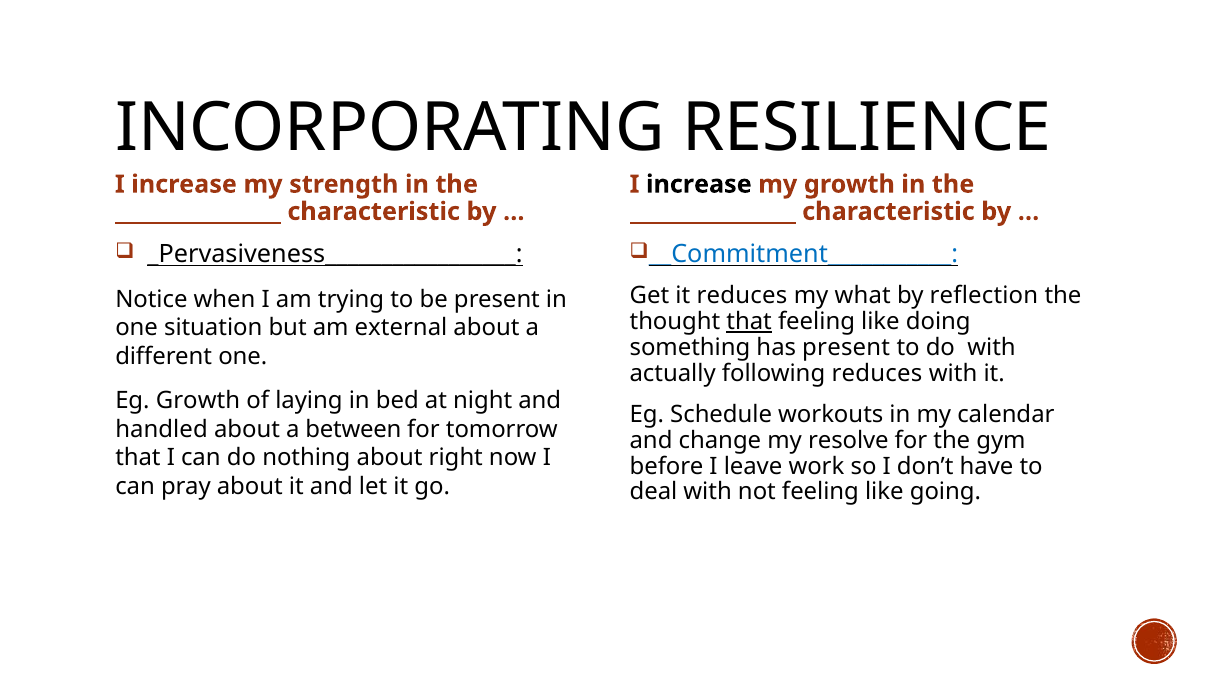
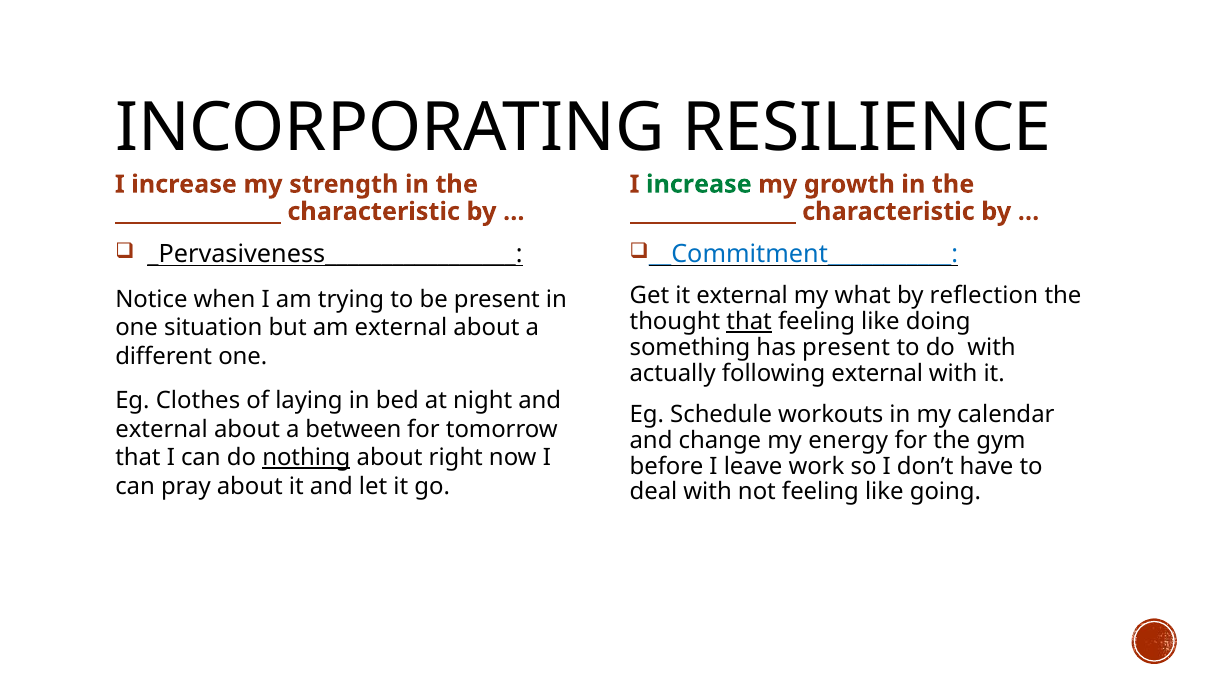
increase colour: black -> green (699, 184)
it reduces: reduces -> external (742, 296)
following reduces: reduces -> external (877, 373)
Eg Growth: Growth -> Clothes (198, 400)
handled: handled -> external (162, 429)
resolve: resolve -> energy (848, 440)
nothing underline: none -> present (306, 458)
